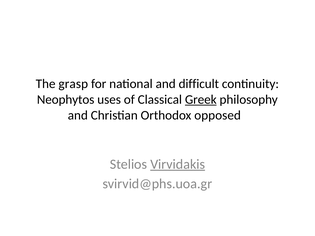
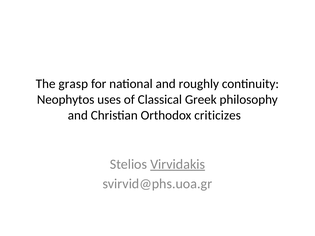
difficult: difficult -> roughly (199, 84)
Greek underline: present -> none (201, 100)
opposed: opposed -> criticizes (218, 115)
